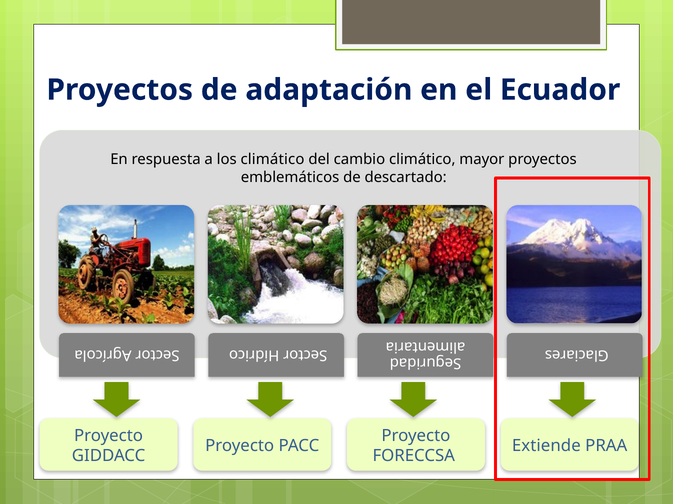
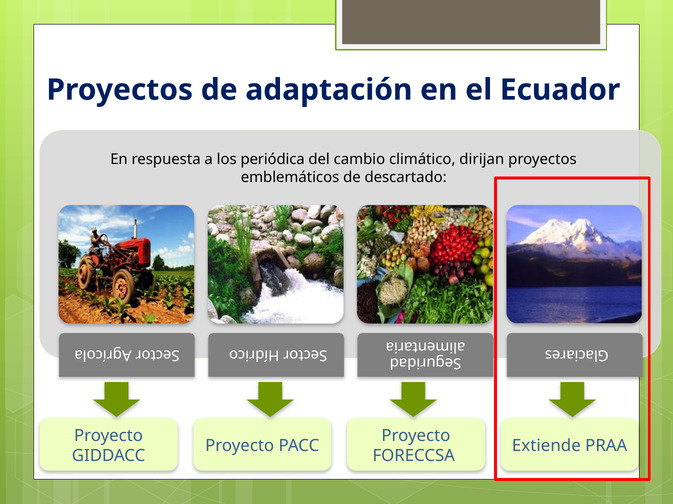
los climático: climático -> periódica (273, 160)
mayor: mayor -> dirijan (482, 160)
